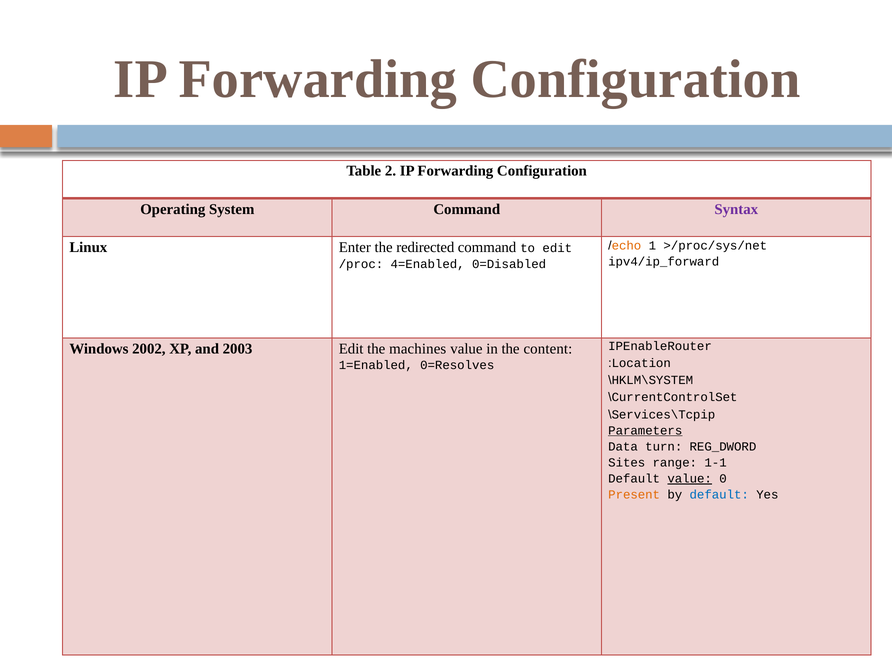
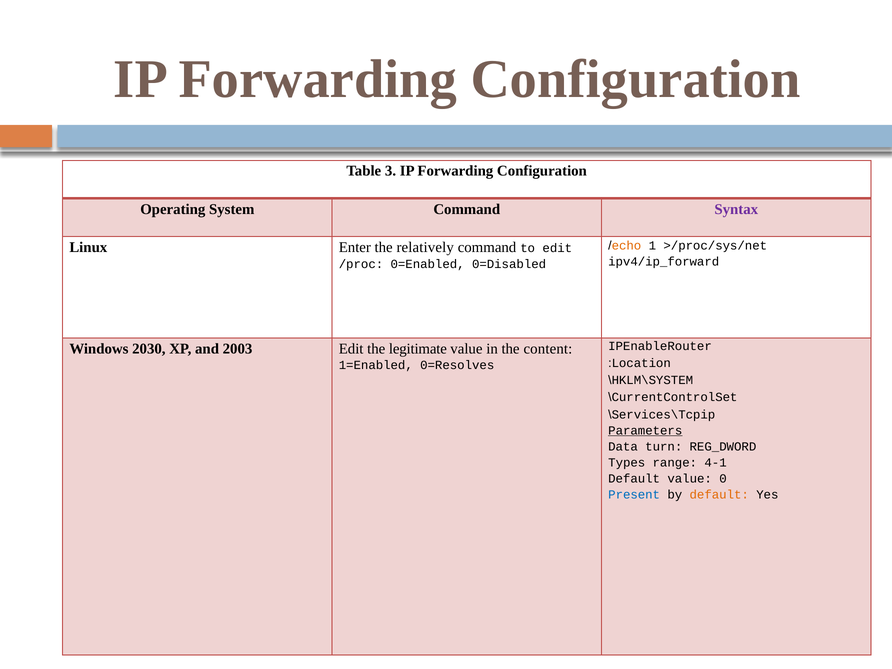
2: 2 -> 3 (391, 171)
redirected: redirected -> relatively (425, 247)
4=Enabled: 4=Enabled -> 0=Enabled (428, 264)
2002: 2002 -> 2030 (149, 349)
machines: machines -> legitimate (418, 349)
Sites: Sites -> Types (627, 463)
1-1: 1-1 -> 4-1 (716, 463)
value underline: present -> none (690, 479)
Present colour: orange -> blue (634, 495)
default colour: blue -> orange (719, 495)
